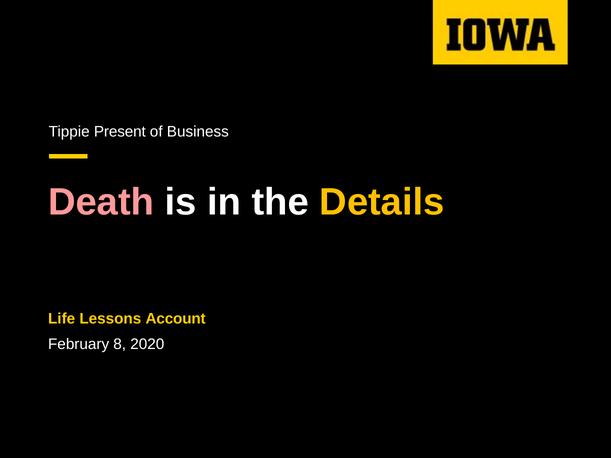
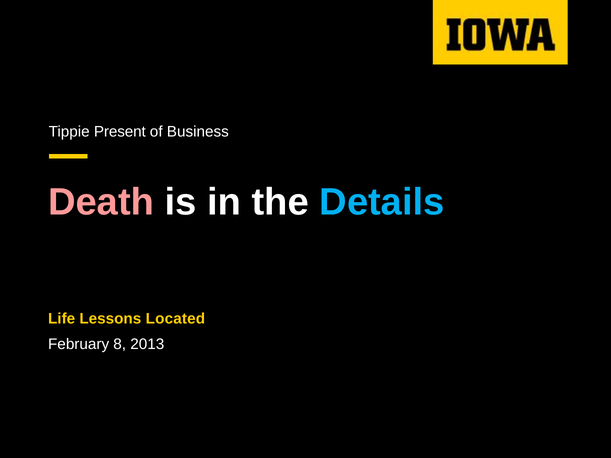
Details colour: yellow -> light blue (382, 202)
Account: Account -> Located (175, 319)
2020: 2020 -> 2013 (147, 344)
